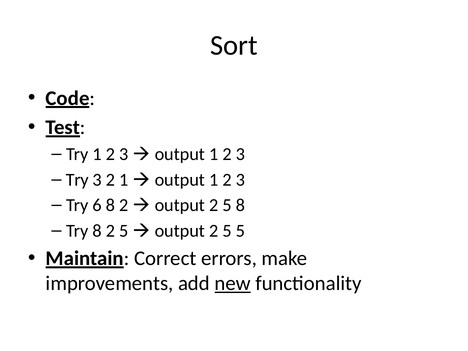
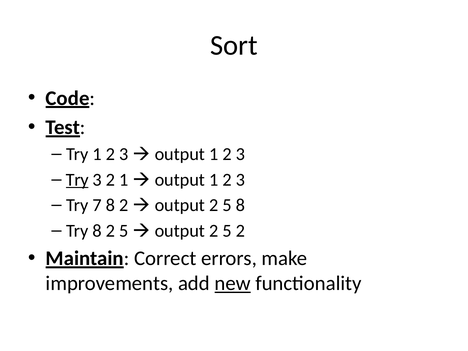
Try underline: none -> present (77, 180)
6: 6 -> 7 (97, 205)
5 5: 5 -> 2 (240, 231)
